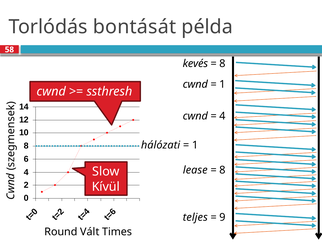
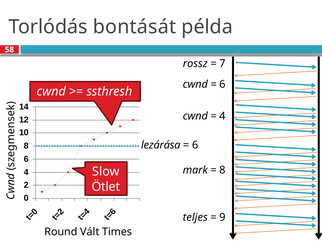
kevés: kevés -> rossz (195, 63)
8: 8 -> 7 (223, 63)
1: 1 -> 6 (223, 84)
hálózati: hálózati -> lezárása (161, 145)
1: 1 -> 6 (195, 145)
lease: lease -> mark (195, 170)
Kívül: Kívül -> Ötlet (106, 186)
